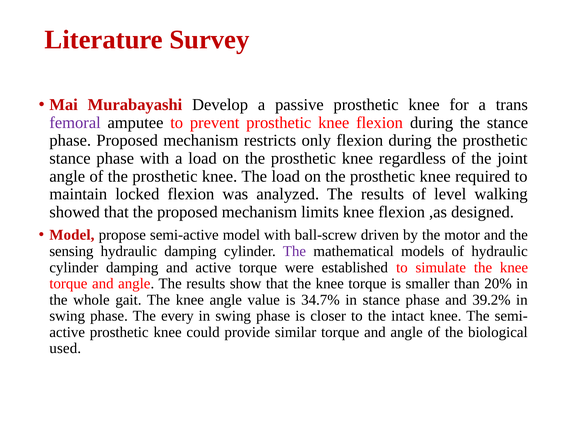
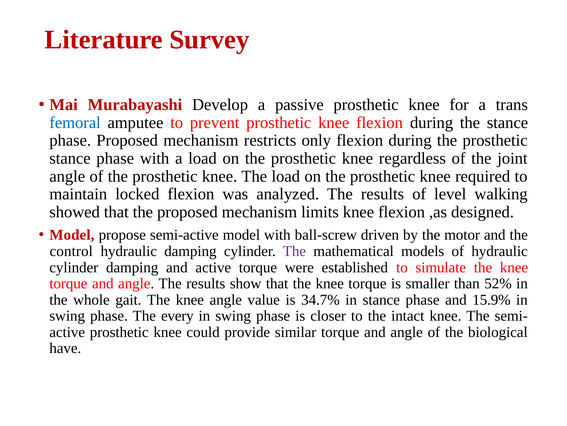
femoral colour: purple -> blue (75, 122)
sensing: sensing -> control (71, 251)
20%: 20% -> 52% (498, 283)
39.2%: 39.2% -> 15.9% (491, 299)
used: used -> have (65, 348)
